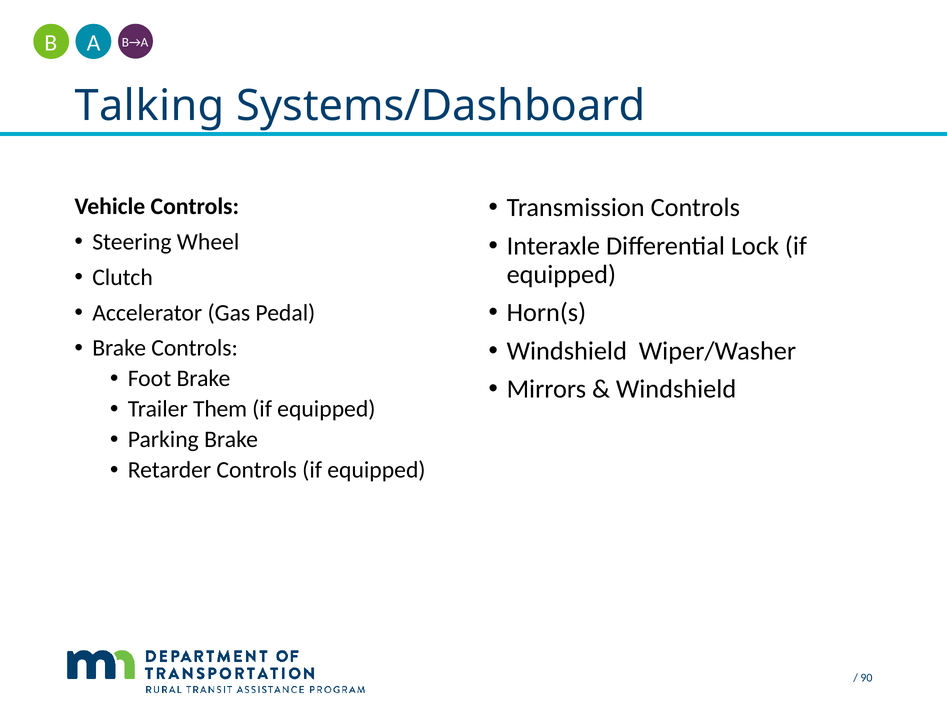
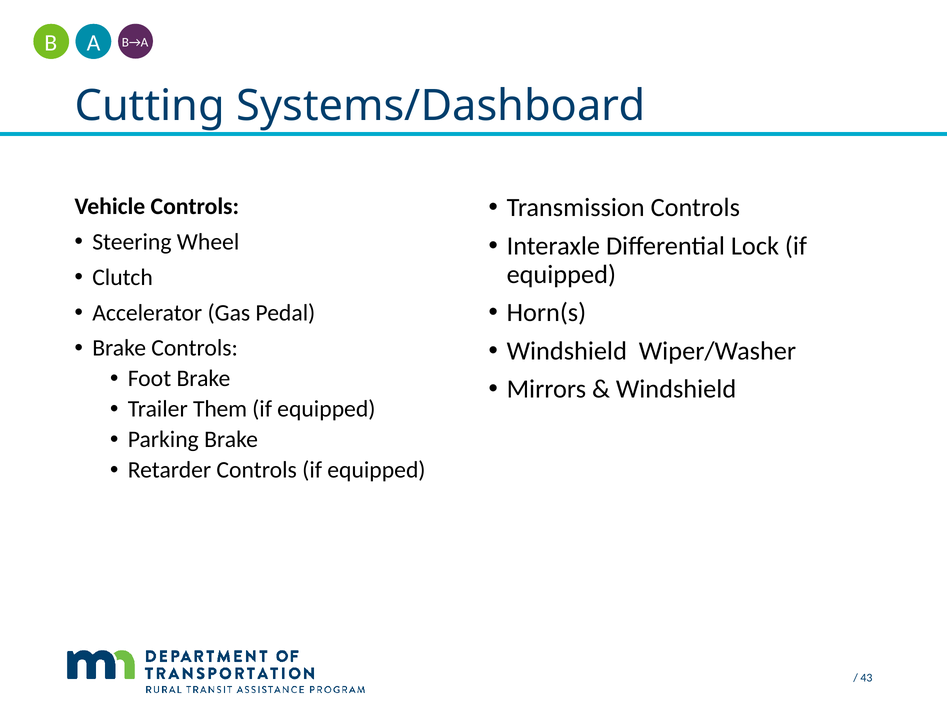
Talking: Talking -> Cutting (150, 106)
90: 90 -> 43 (866, 678)
